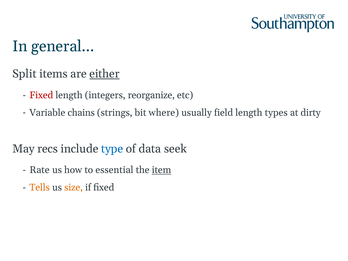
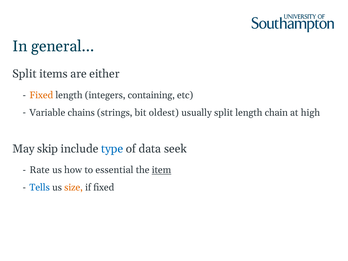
either underline: present -> none (105, 74)
Fixed colour: red -> orange (41, 95)
reorganize: reorganize -> containing (151, 95)
where: where -> oldest (164, 113)
usually field: field -> split (224, 113)
types: types -> chain (276, 113)
dirty: dirty -> high (310, 113)
recs: recs -> skip (48, 149)
Tells colour: orange -> blue (40, 187)
